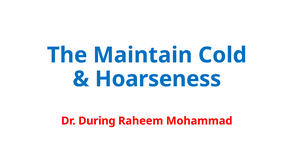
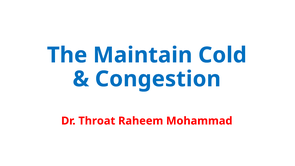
Hoarseness: Hoarseness -> Congestion (158, 79)
During: During -> Throat (97, 121)
